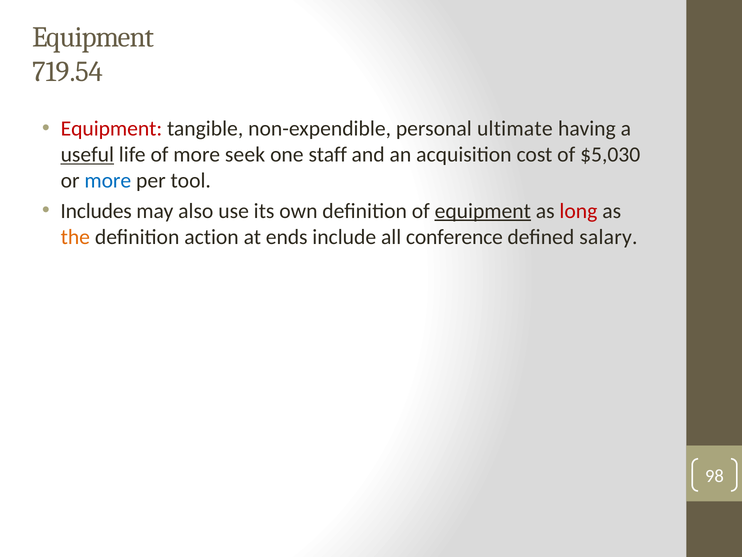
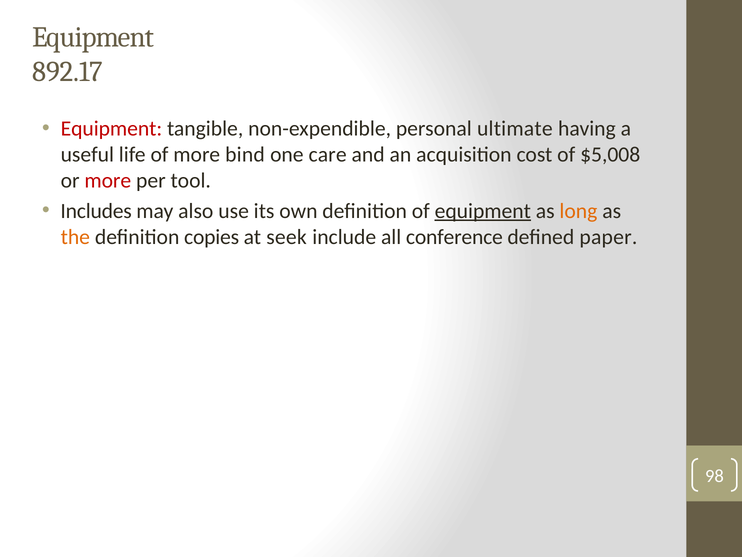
719.54: 719.54 -> 892.17 (68, 72)
useful underline: present -> none (87, 155)
seek: seek -> bind (245, 155)
staff: staff -> care (328, 155)
$5,030: $5,030 -> $5,008 (610, 155)
more colour: blue -> red (108, 181)
long colour: red -> orange (578, 211)
action: action -> copies (212, 237)
ends: ends -> seek (287, 237)
salary: salary -> paper (608, 237)
